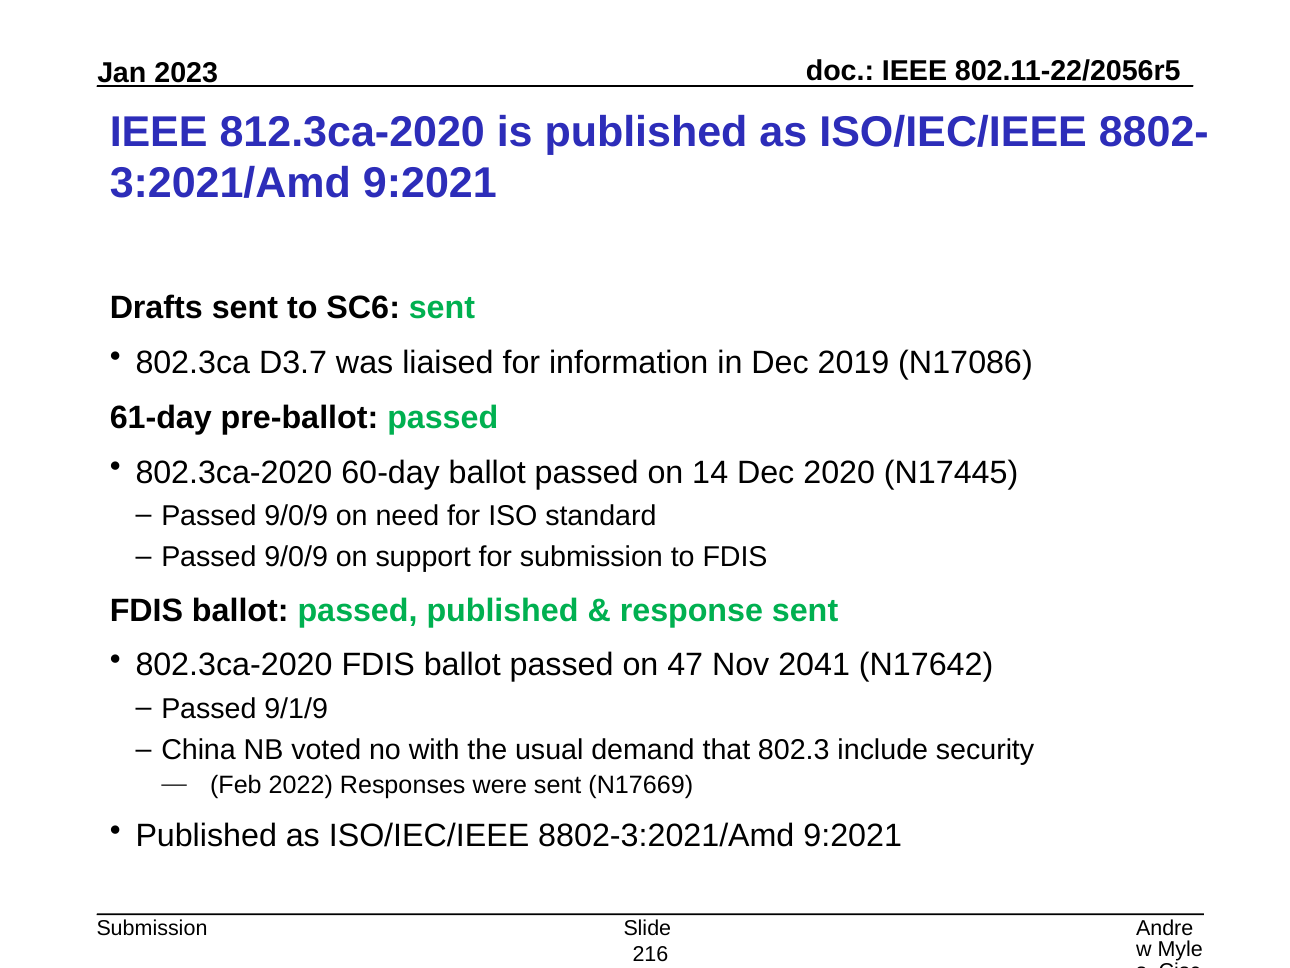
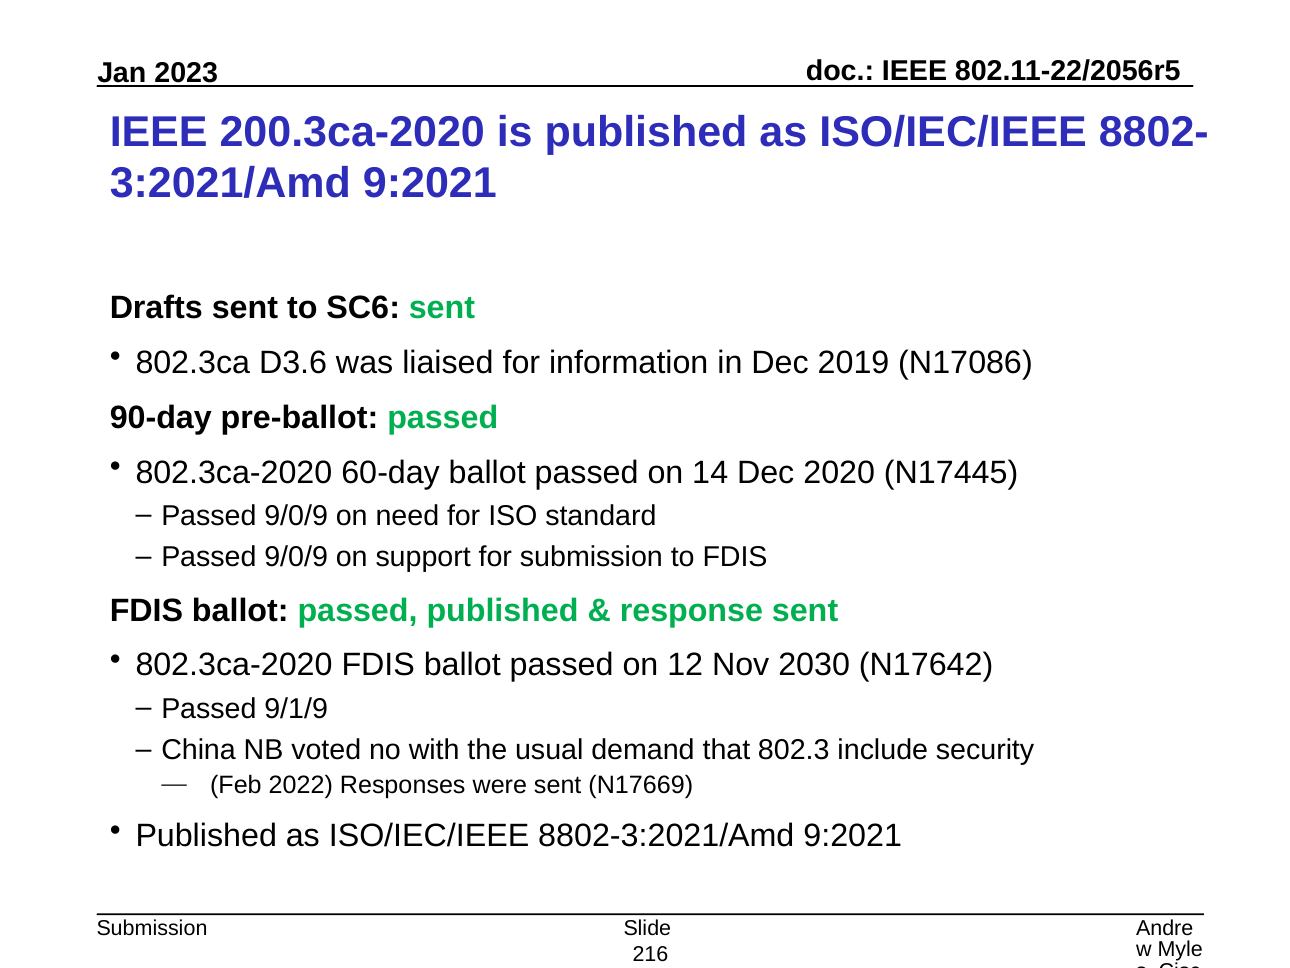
812.3ca-2020: 812.3ca-2020 -> 200.3ca-2020 (352, 132)
D3.7: D3.7 -> D3.6 (293, 362)
61-day: 61-day -> 90-day (161, 417)
47: 47 -> 12 (685, 665)
2041: 2041 -> 2030 (814, 665)
